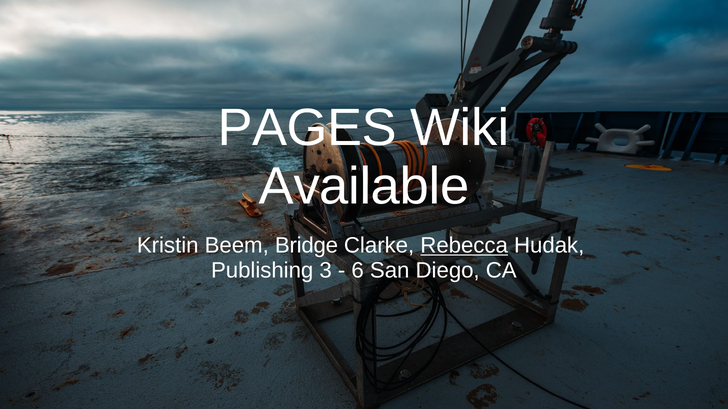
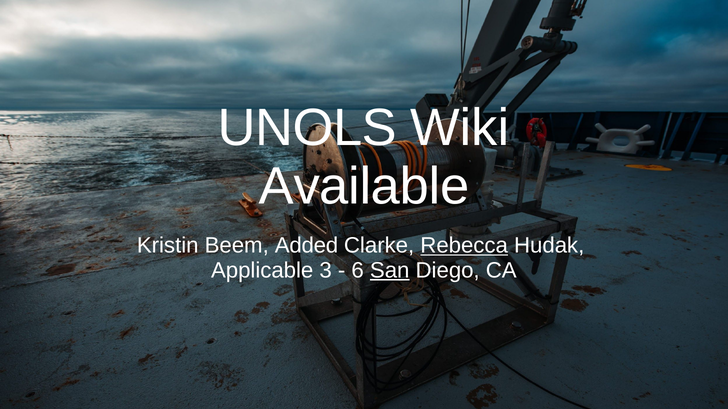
PAGES: PAGES -> UNOLS (307, 128)
Bridge: Bridge -> Added (307, 246)
Publishing: Publishing -> Applicable (262, 271)
San underline: none -> present (390, 271)
